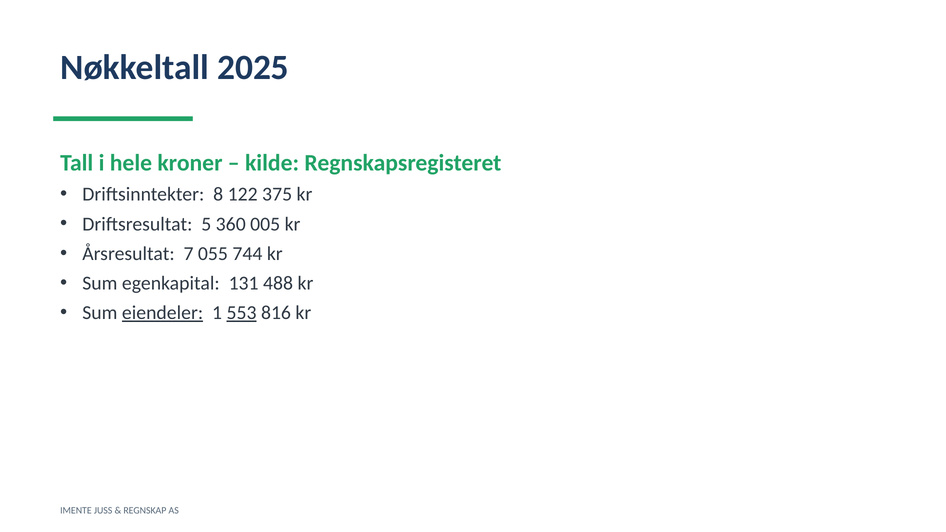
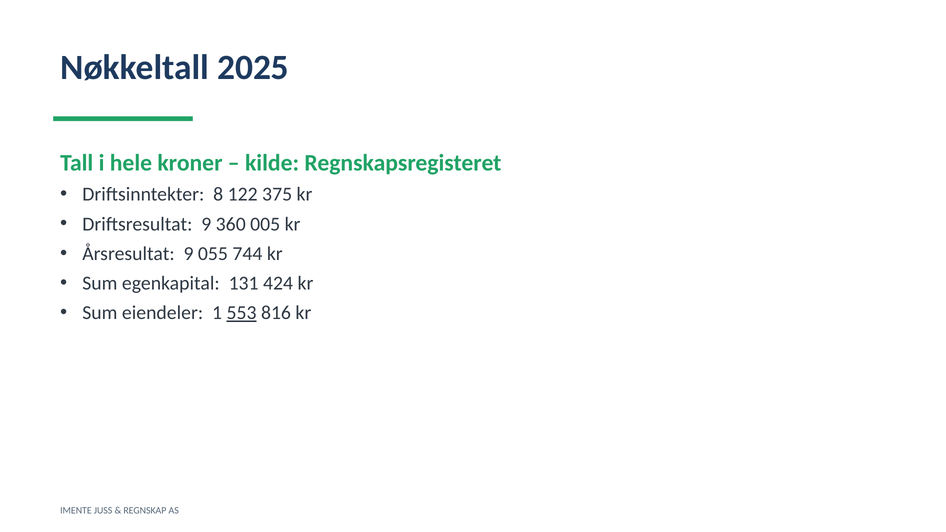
Driftsresultat 5: 5 -> 9 (206, 224)
Årsresultat 7: 7 -> 9 (189, 254)
488: 488 -> 424 (278, 283)
eiendeler underline: present -> none (163, 313)
